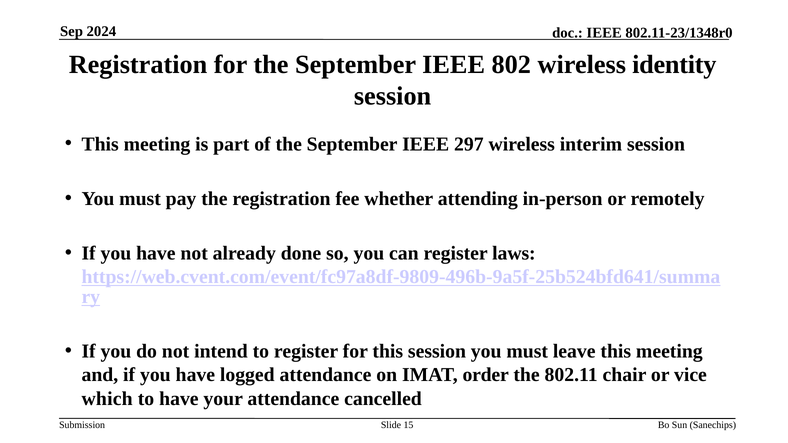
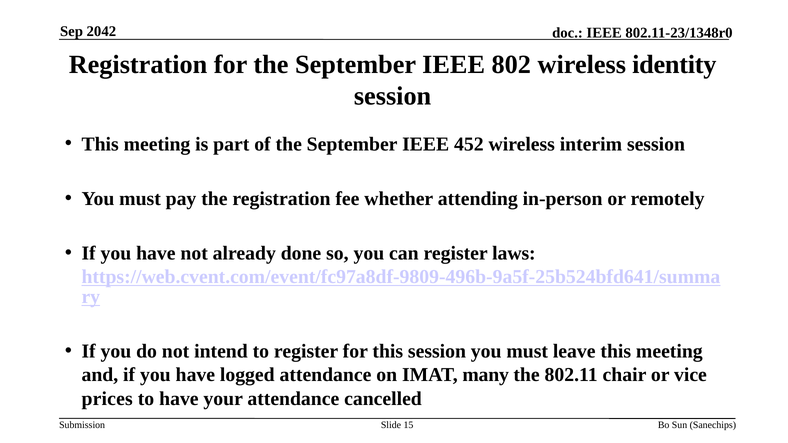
2024: 2024 -> 2042 (101, 31)
297: 297 -> 452 (469, 144)
order: order -> many (486, 375)
which: which -> prices (107, 399)
